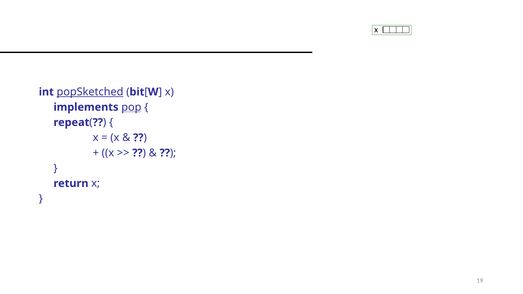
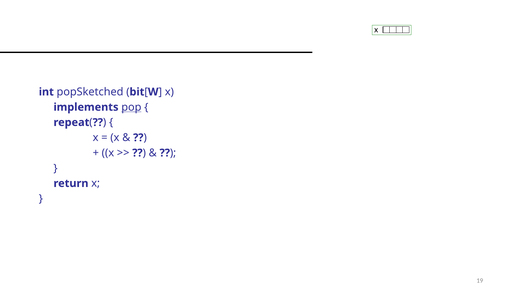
popSketched underline: present -> none (90, 92)
